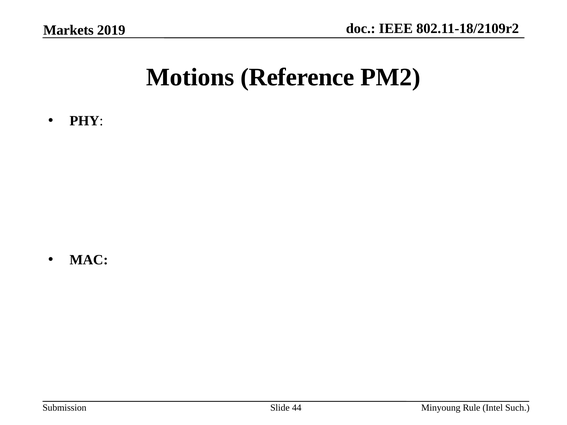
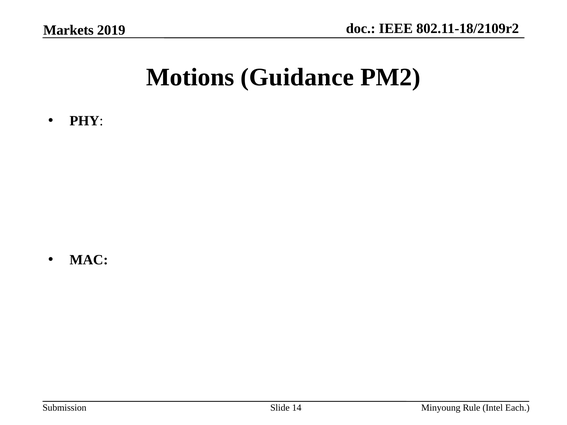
Reference: Reference -> Guidance (297, 77)
44: 44 -> 14 (297, 408)
Such: Such -> Each (517, 408)
